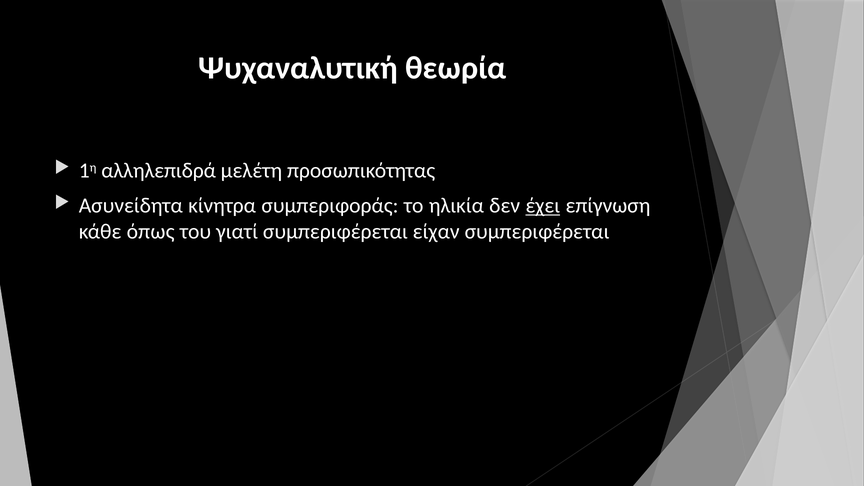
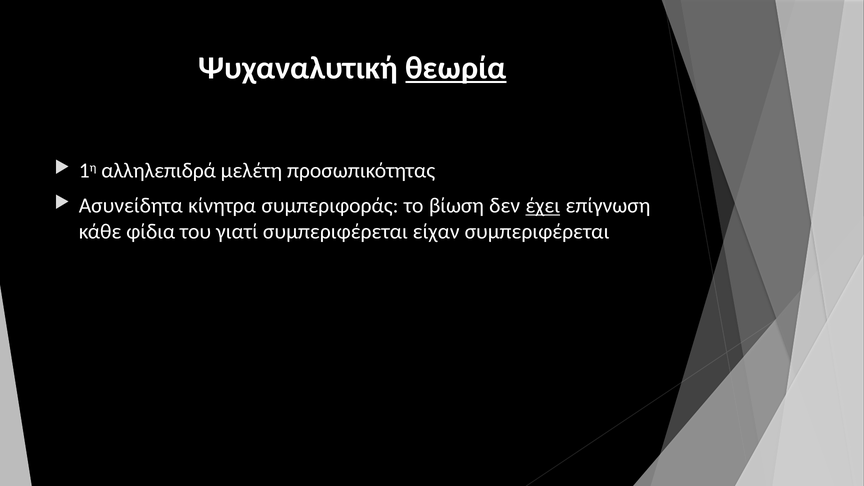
θεωρία underline: none -> present (456, 68)
ηλικία: ηλικία -> βίωση (456, 206)
όπως: όπως -> φίδια (151, 232)
